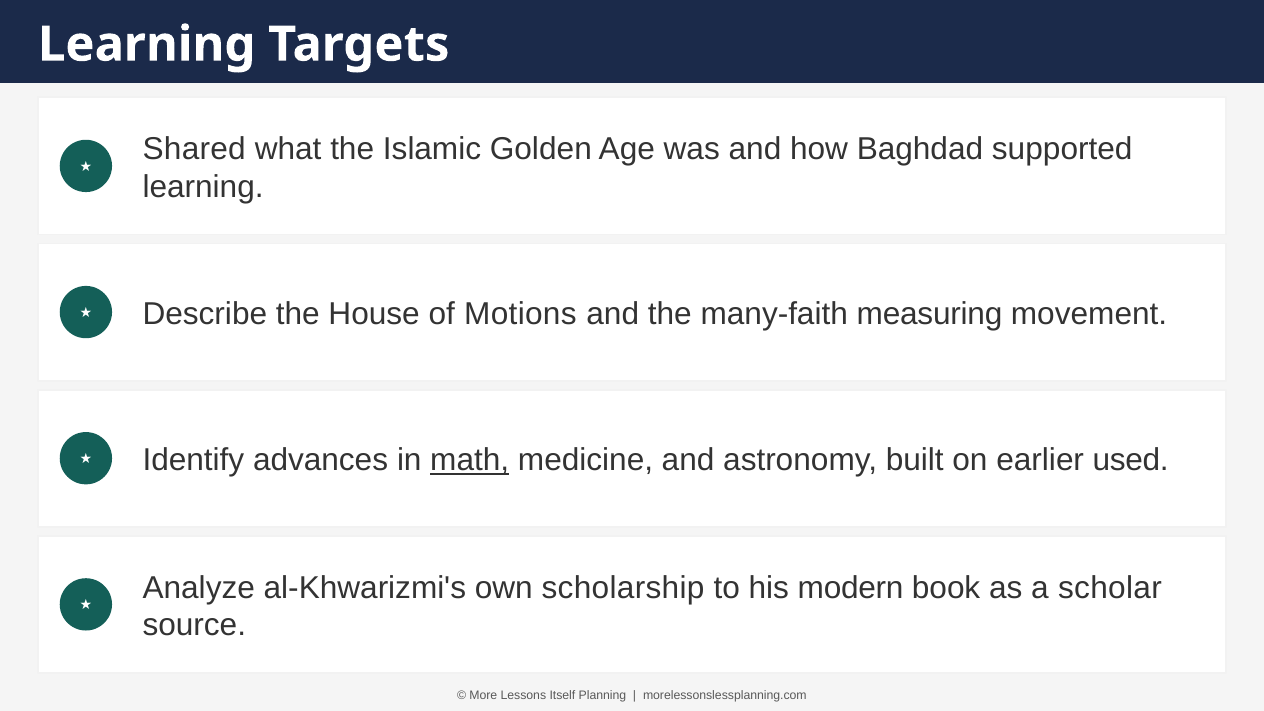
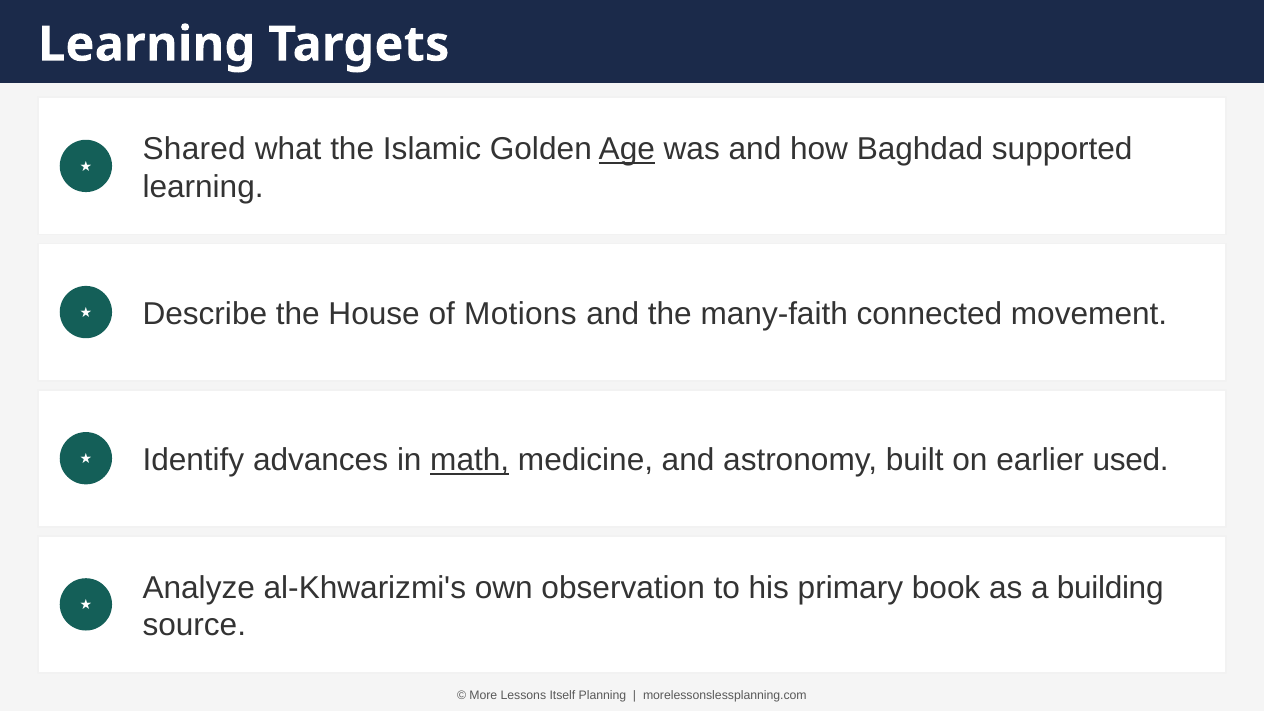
Age underline: none -> present (627, 149)
measuring: measuring -> connected (929, 314)
scholarship: scholarship -> observation (623, 588)
modern: modern -> primary (850, 588)
scholar: scholar -> building (1110, 588)
